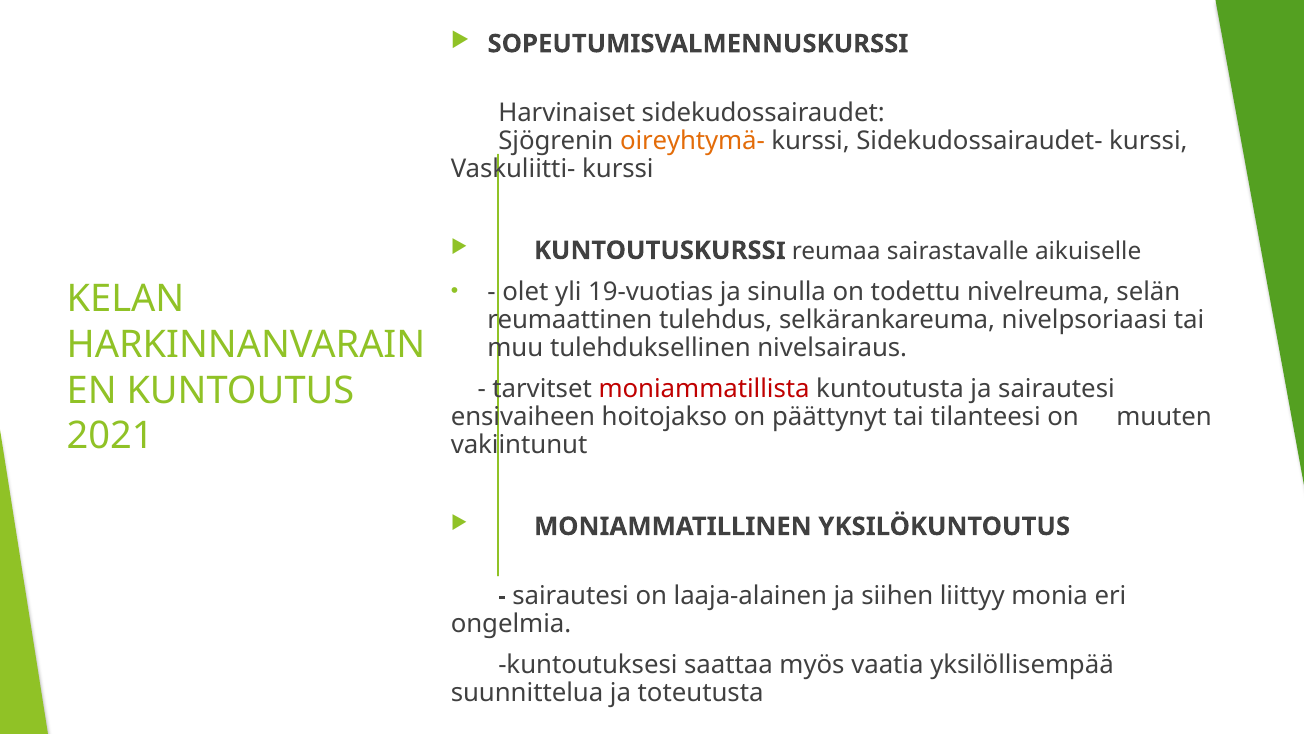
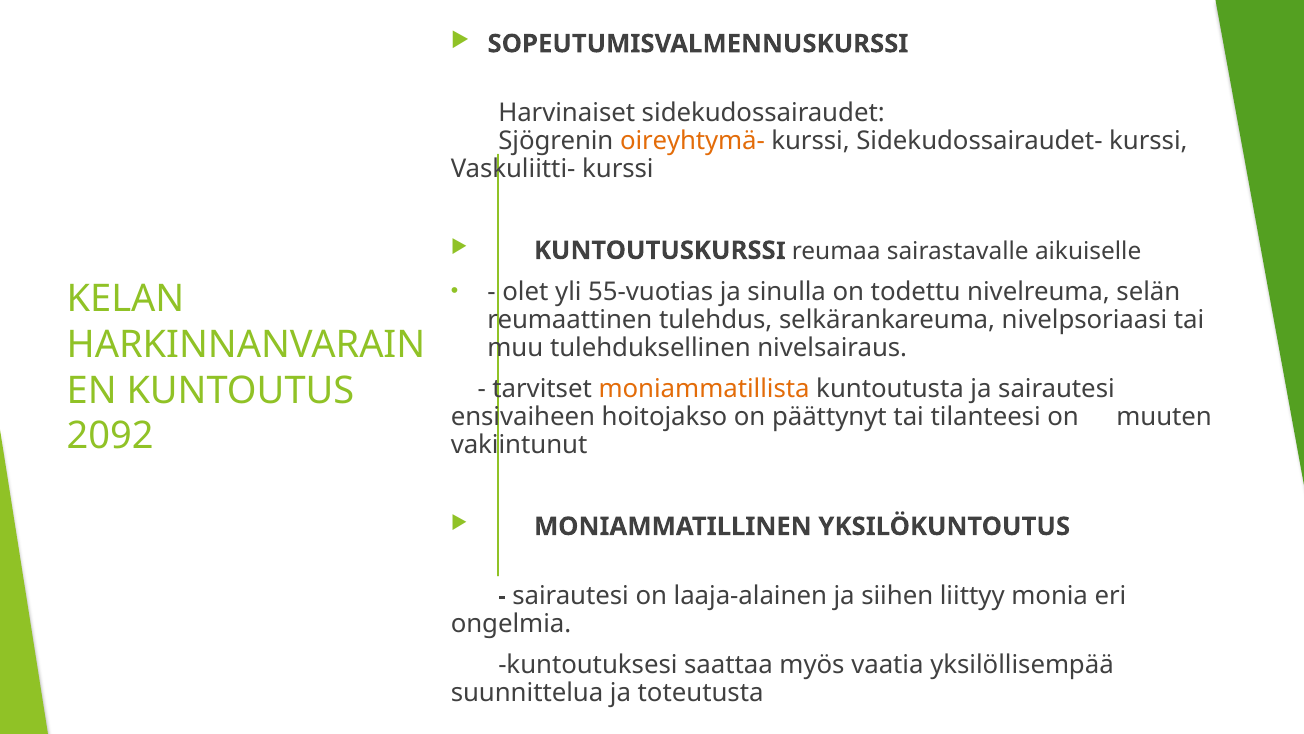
19-vuotias: 19-vuotias -> 55-vuotias (651, 292)
moniammatillista colour: red -> orange (704, 389)
2021: 2021 -> 2092 (110, 436)
